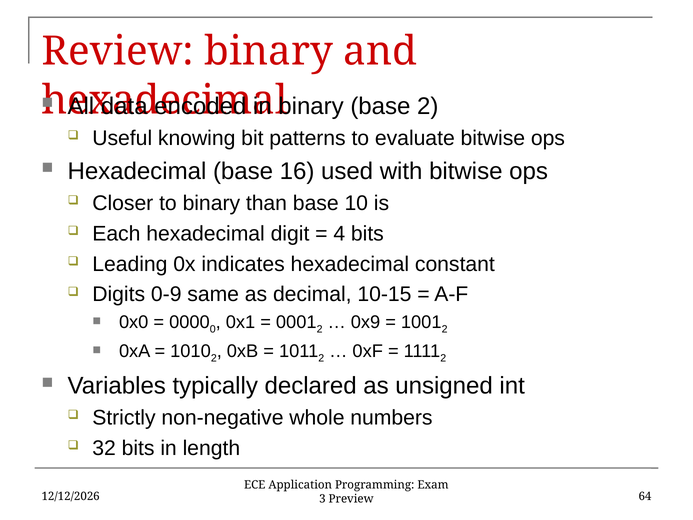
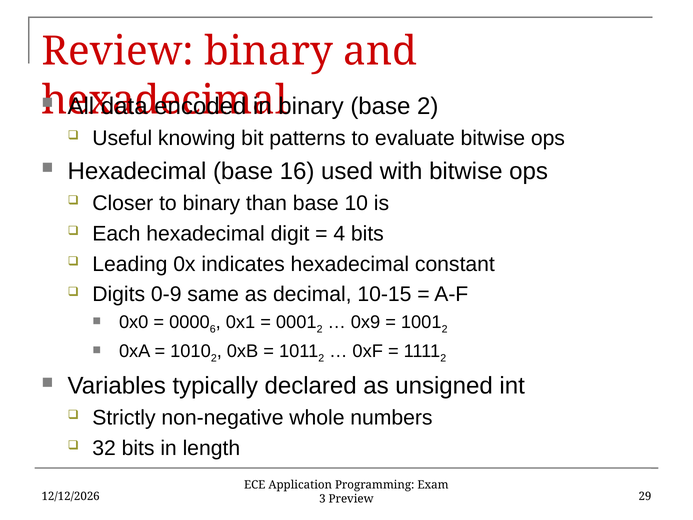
0: 0 -> 6 (213, 329)
64: 64 -> 29 (645, 496)
